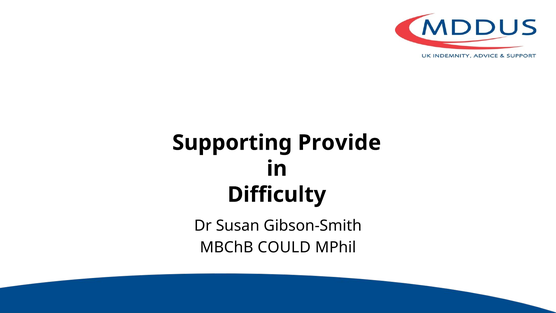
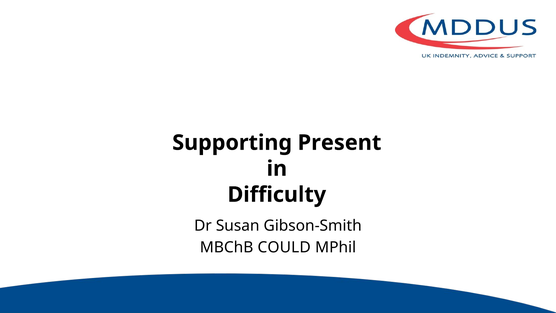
Provide: Provide -> Present (340, 143)
